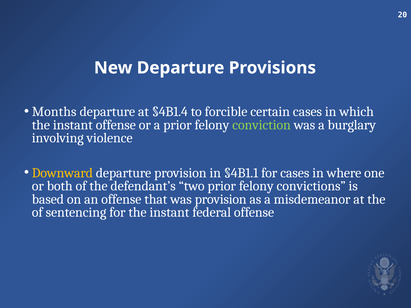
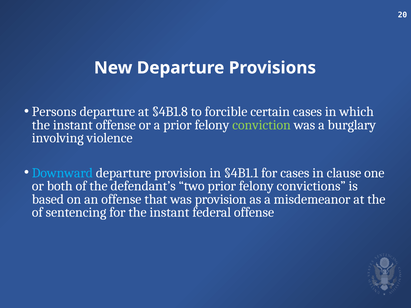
Months: Months -> Persons (54, 112)
§4B1.4: §4B1.4 -> §4B1.8 (170, 112)
Downward colour: yellow -> light blue (62, 173)
where: where -> clause (344, 173)
